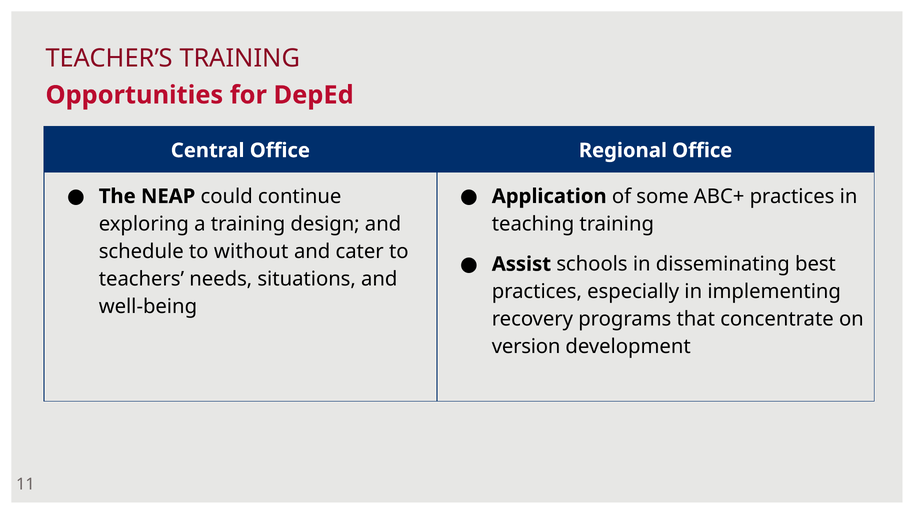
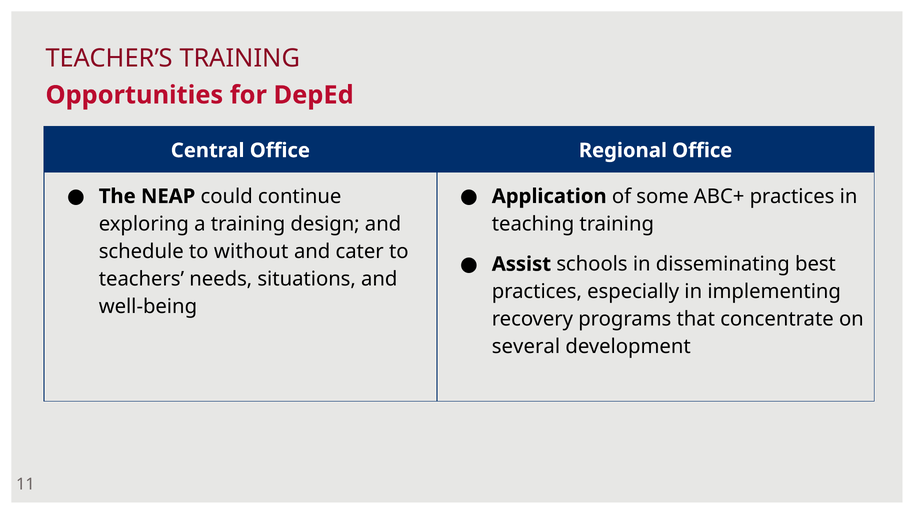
version: version -> several (526, 347)
